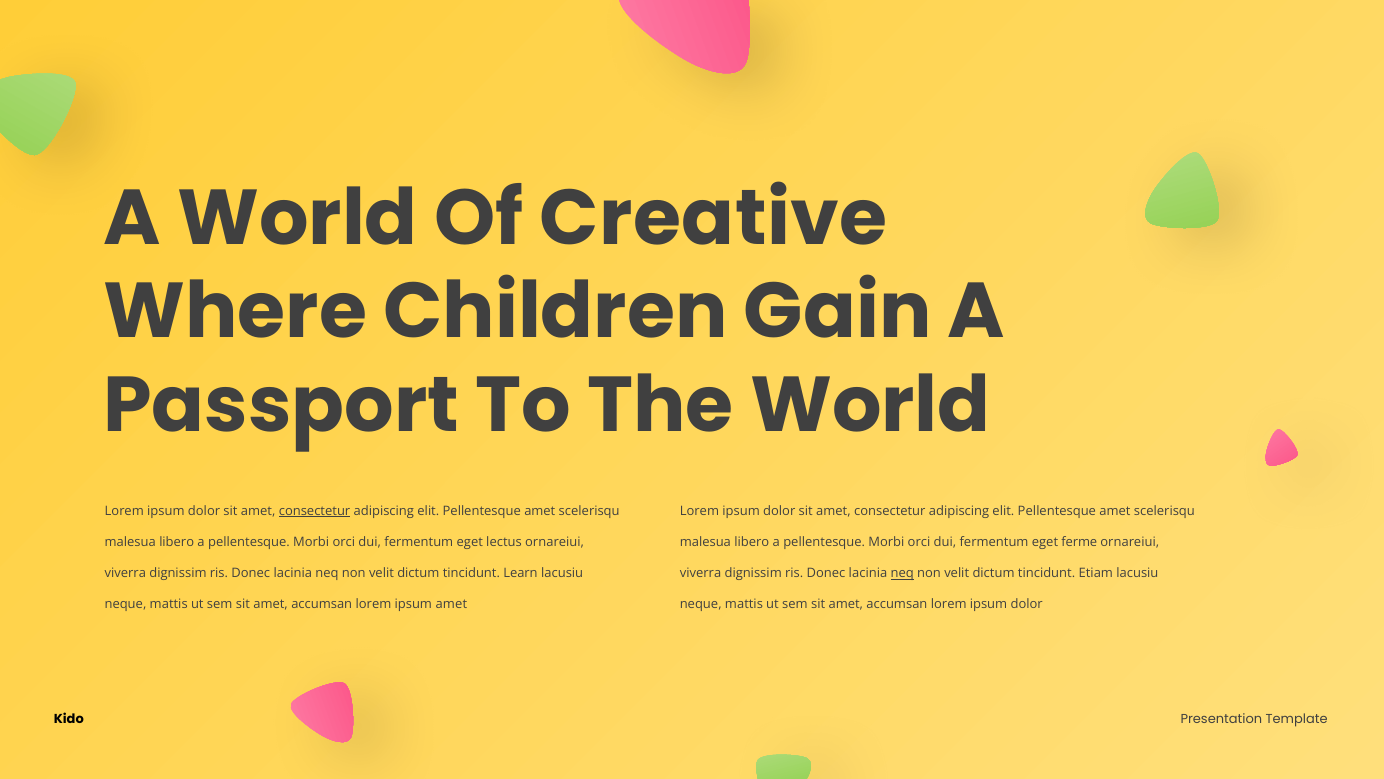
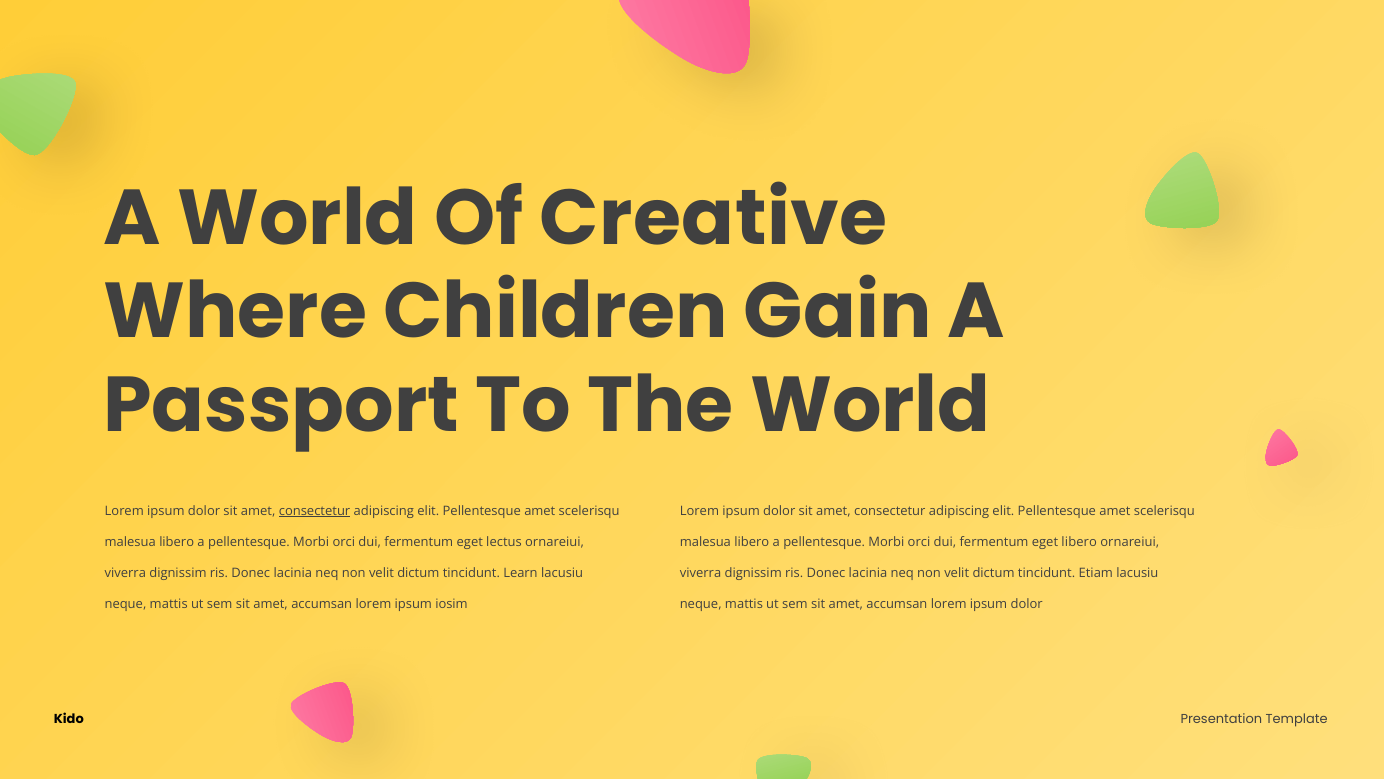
eget ferme: ferme -> libero (1079, 542)
neq underline: present -> none (902, 573)
ipsum amet: amet -> iosim (451, 604)
